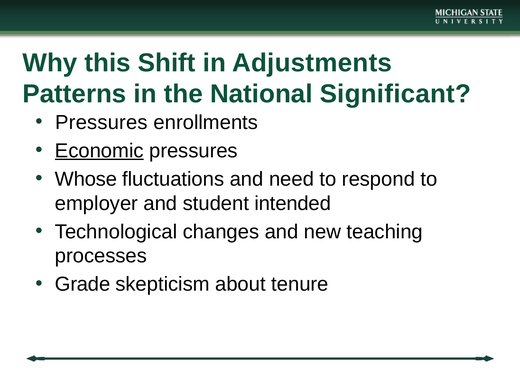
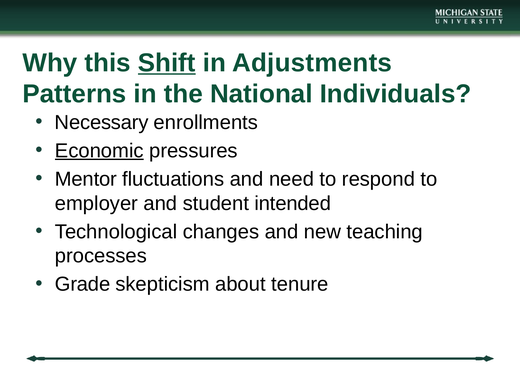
Shift underline: none -> present (167, 63)
Significant: Significant -> Individuals (396, 94)
Pressures: Pressures -> Necessary (102, 122)
Whose: Whose -> Mentor (86, 179)
